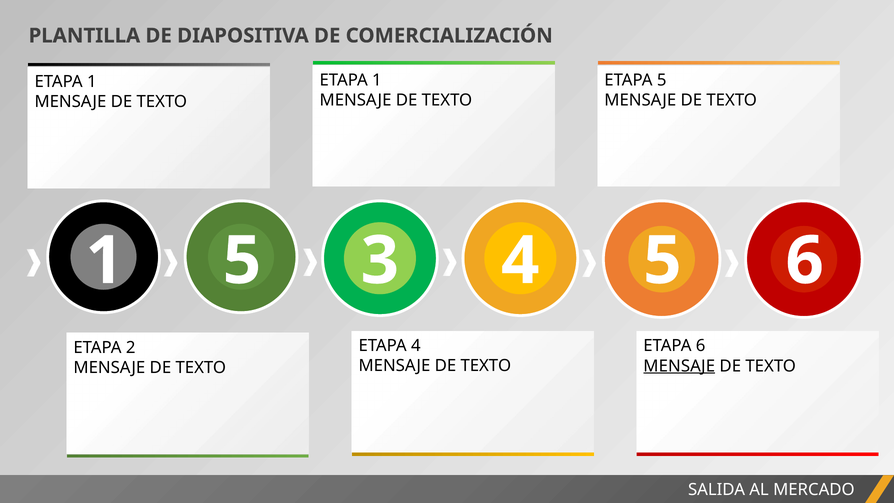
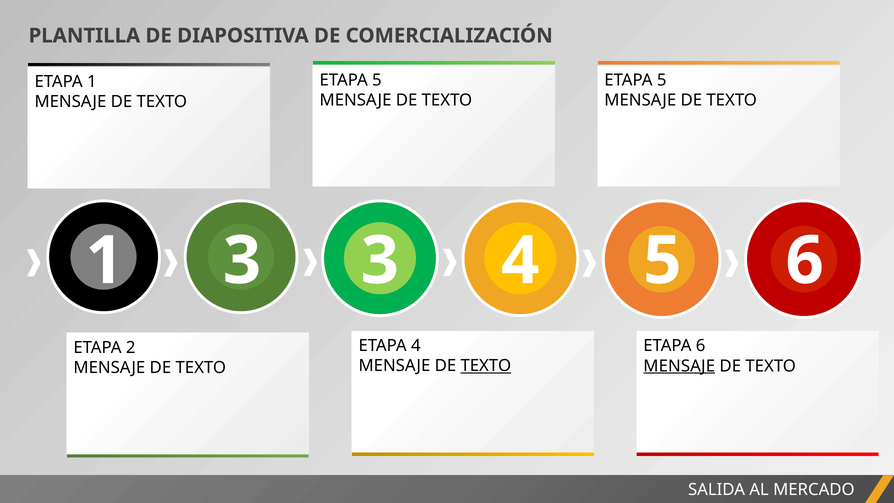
1: 1 -> 5 (377, 80)
1 5: 5 -> 3 (242, 261)
TEXTO underline: none -> present (486, 366)
